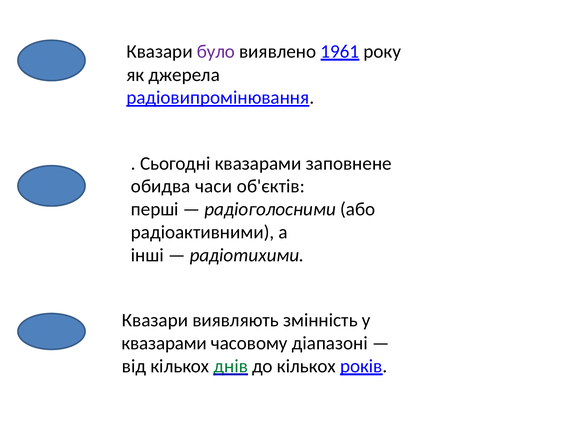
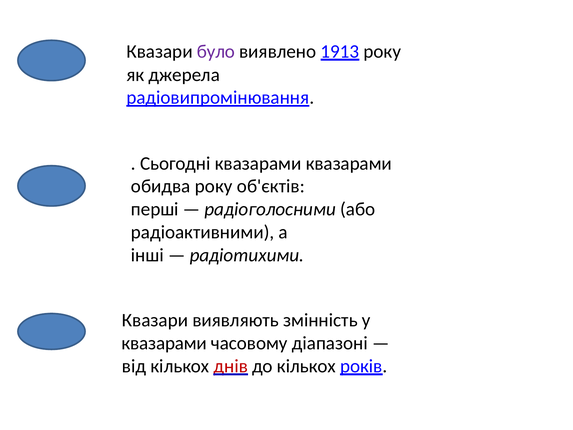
1961: 1961 -> 1913 (340, 51)
квазарами заповнене: заповнене -> квазарами (349, 163)
обидва часи: часи -> року (214, 186)
днів colour: green -> red (231, 366)
